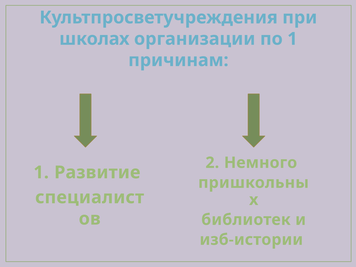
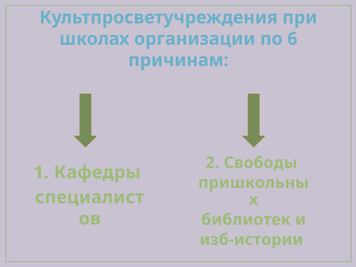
по 1: 1 -> 6 (292, 39)
Немного: Немного -> Свободы (261, 163)
Развитие: Развитие -> Кафедры (97, 172)
